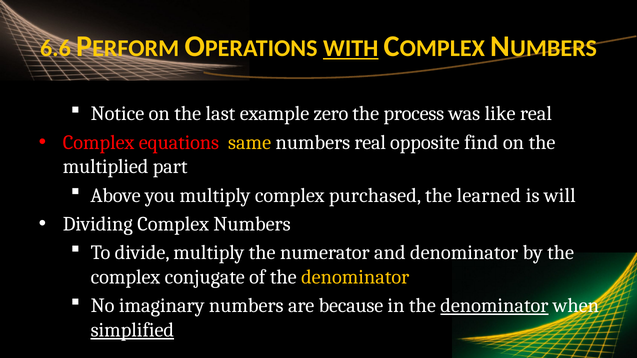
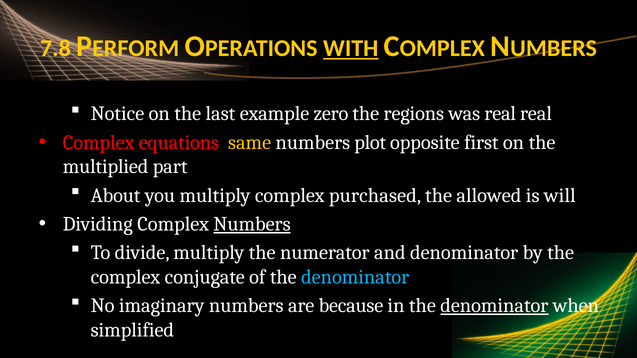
6.6: 6.6 -> 7.8 (55, 48)
process: process -> regions (414, 114)
was like: like -> real (500, 114)
numbers real: real -> plot (370, 143)
find: find -> first (481, 143)
Above: Above -> About (116, 196)
learned: learned -> allowed (489, 196)
Numbers underline: none -> present (252, 224)
denominator colour: yellow -> light blue (355, 277)
simplified underline: present -> none (132, 330)
